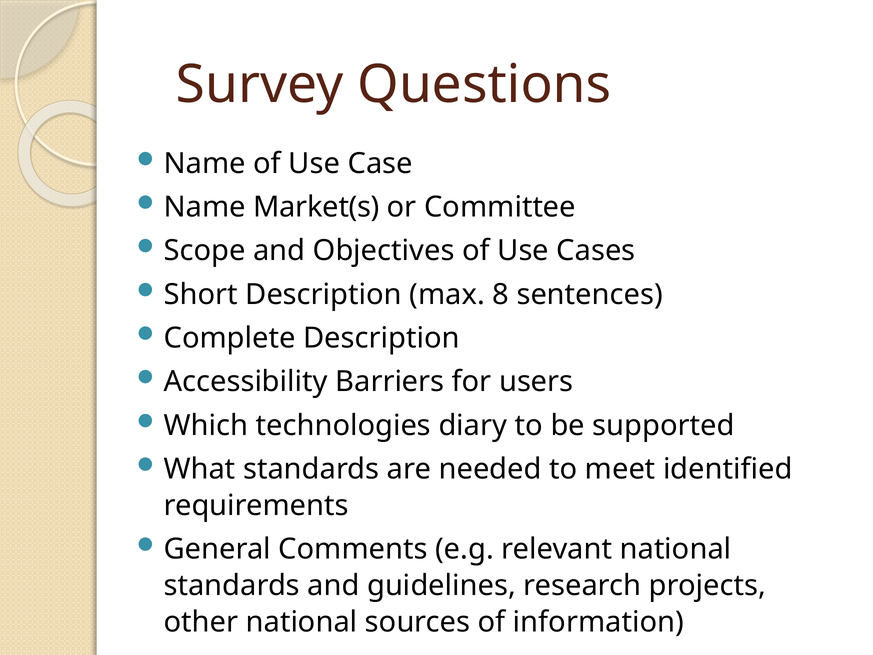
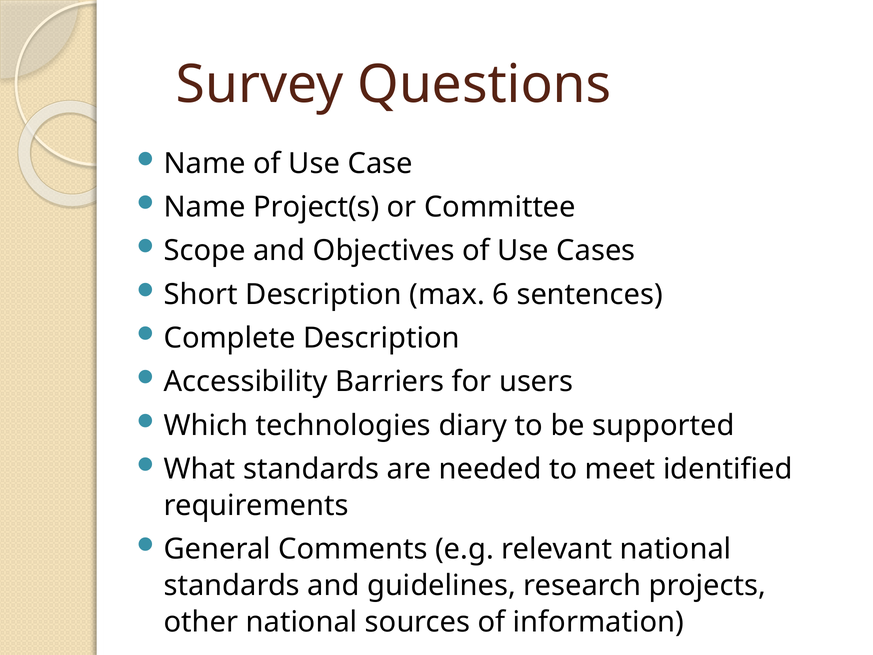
Market(s: Market(s -> Project(s (316, 207)
8: 8 -> 6 (501, 294)
